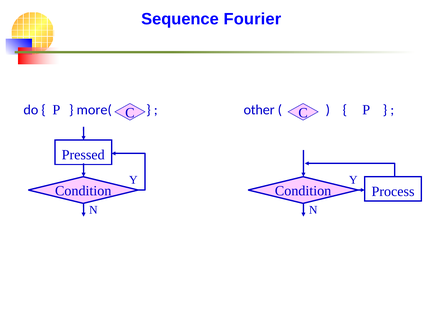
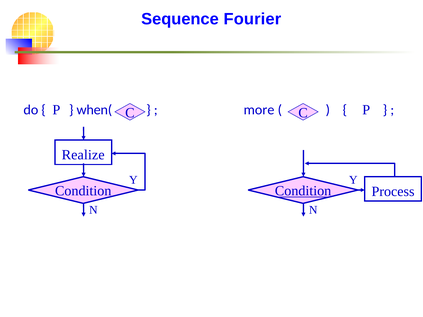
more(: more( -> when( (94, 110)
other: other -> more (259, 110)
Pressed: Pressed -> Realize (83, 155)
Condition underline: none -> present (303, 191)
